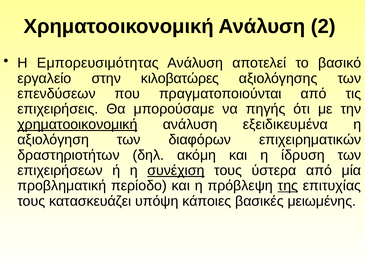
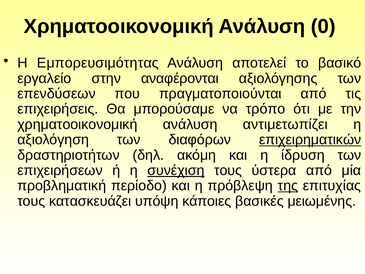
2: 2 -> 0 (323, 26)
κιλοβατώρες: κιλοβατώρες -> αναφέρονται (180, 78)
πηγής: πηγής -> τρόπο (266, 109)
χρηματοοικονομική underline: present -> none (77, 124)
εξειδικευμένα: εξειδικευμένα -> αντιμετωπίζει (285, 124)
επιχειρηματικών underline: none -> present (310, 140)
